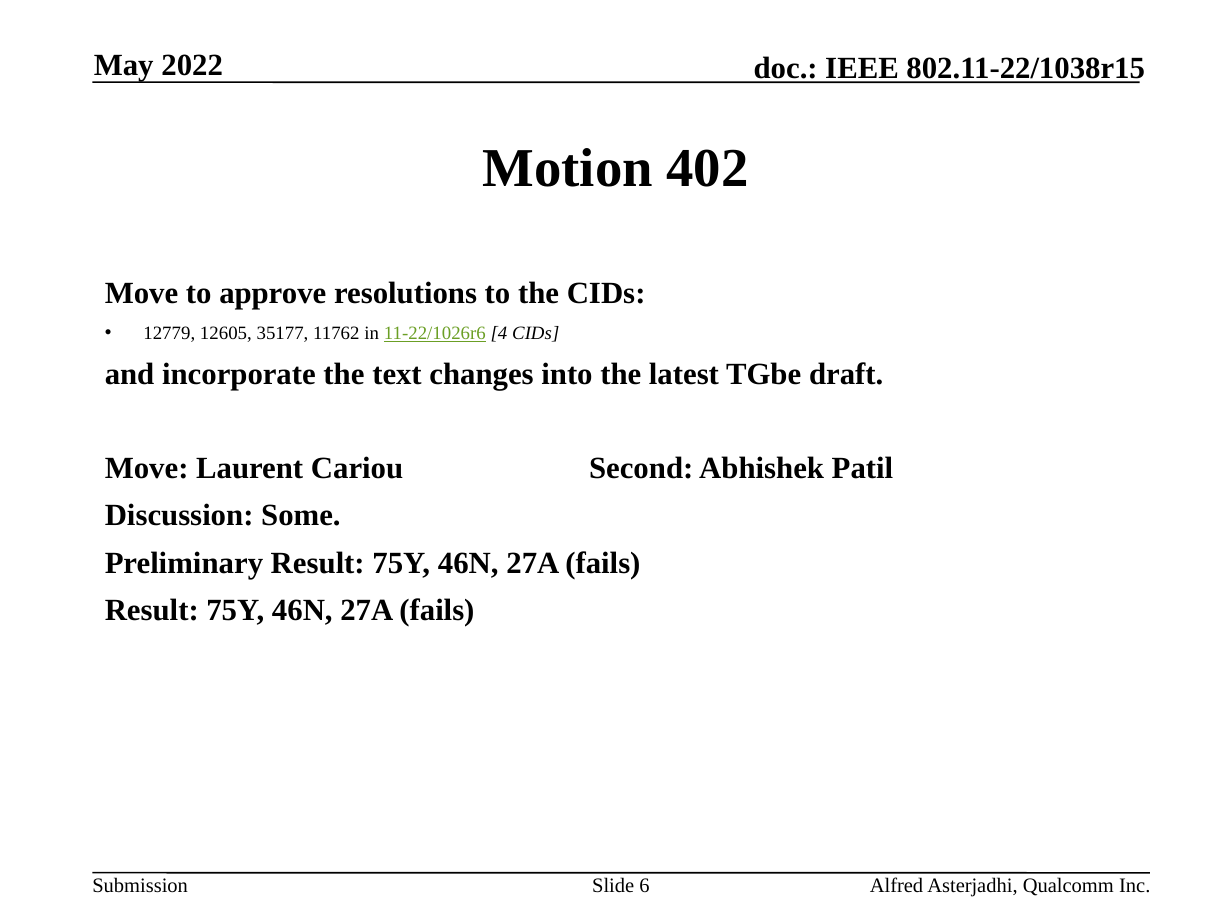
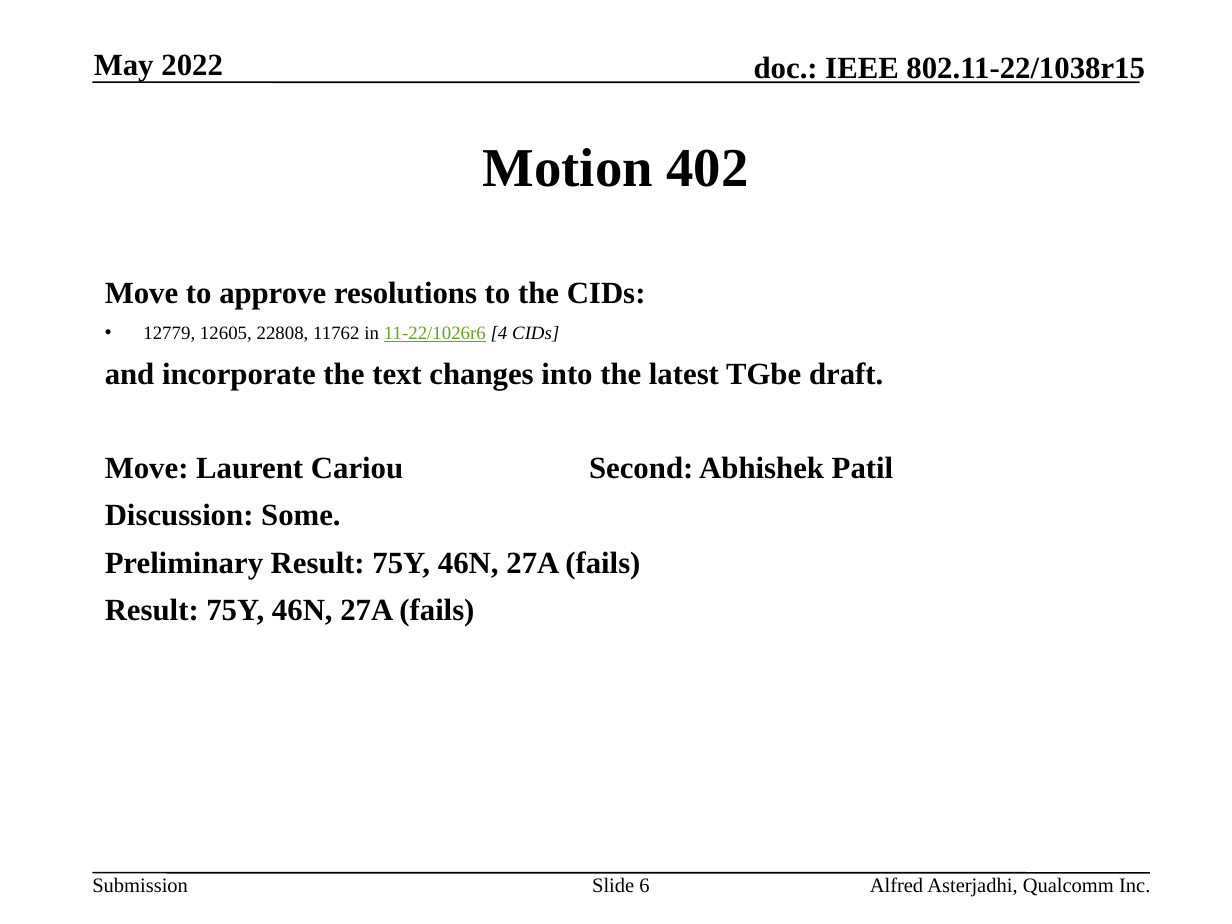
35177: 35177 -> 22808 (283, 333)
